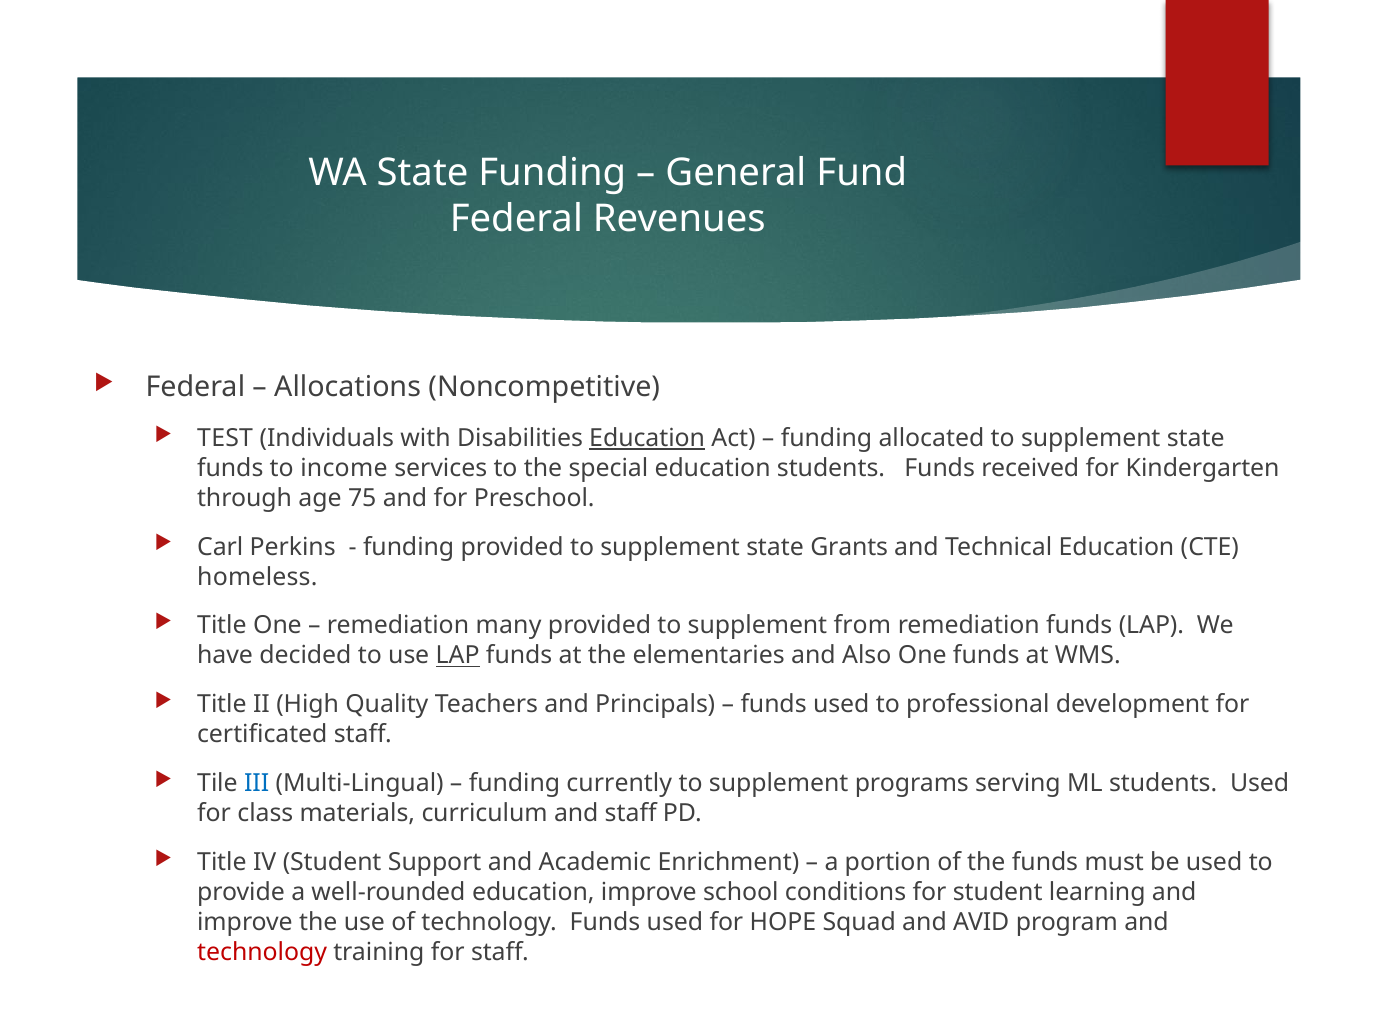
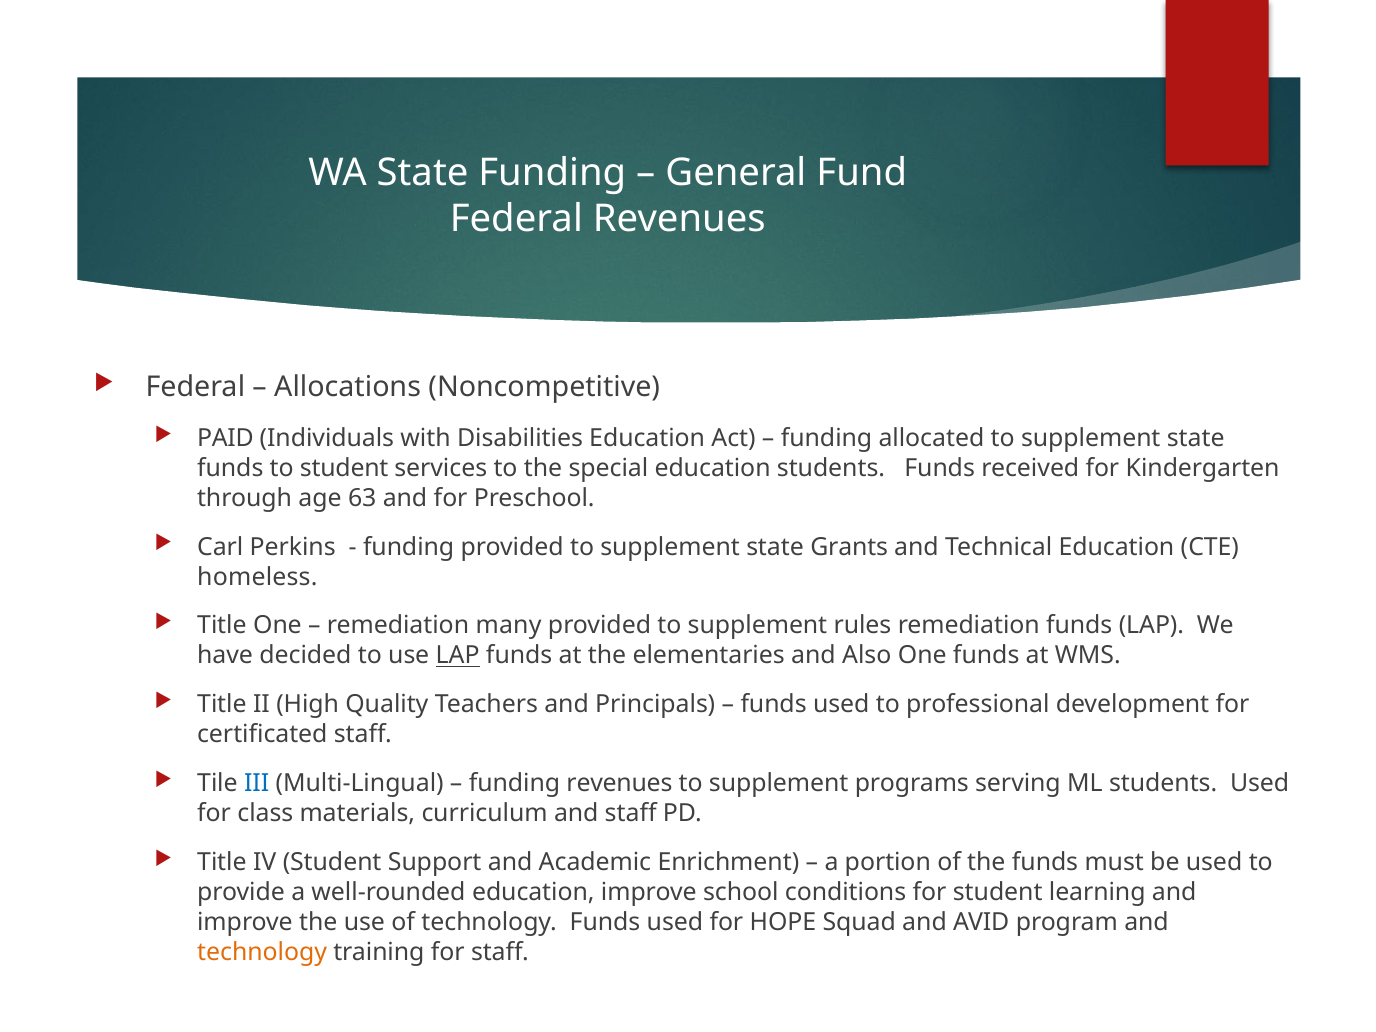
TEST: TEST -> PAID (225, 438)
Education underline: present -> none (647, 438)
to income: income -> student (344, 468)
75: 75 -> 63 (362, 498)
from: from -> rules (862, 626)
funding currently: currently -> revenues (619, 783)
technology colour: red -> orange (262, 952)
